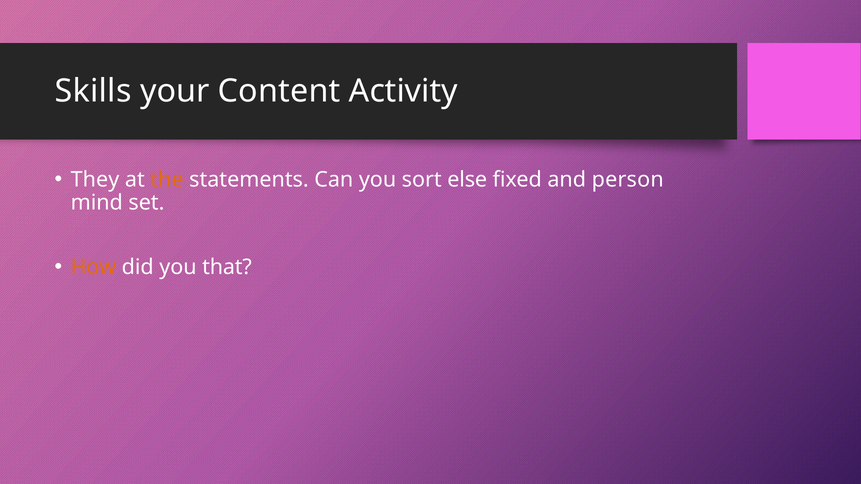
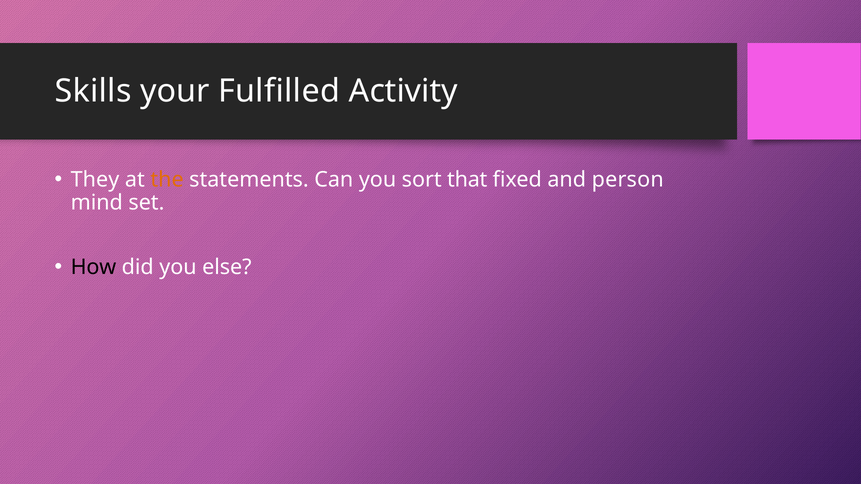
Content: Content -> Fulfilled (279, 91)
else: else -> that (467, 180)
How colour: orange -> black (93, 267)
that: that -> else (227, 267)
